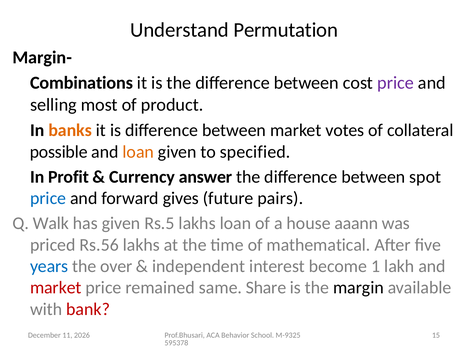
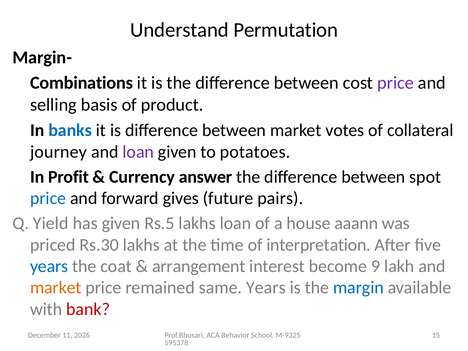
most: most -> basis (99, 105)
banks colour: orange -> blue (70, 130)
possible: possible -> journey (58, 152)
loan colour: orange -> purple (138, 152)
specified: specified -> potatoes (255, 152)
Walk: Walk -> Yield (51, 223)
Rs.56: Rs.56 -> Rs.30 (99, 245)
mathematical: mathematical -> interpretation (319, 245)
over: over -> coat (116, 266)
independent: independent -> arrangement (199, 266)
1: 1 -> 9 (376, 266)
market colour: red -> orange (56, 288)
same Share: Share -> Years (266, 288)
margin colour: black -> blue (358, 288)
